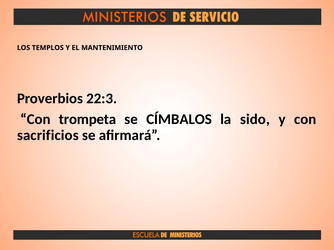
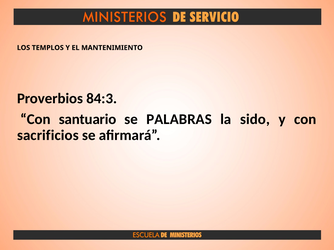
22:3: 22:3 -> 84:3 (102, 99)
trompeta: trompeta -> santuario (88, 119)
CÍMBALOS: CÍMBALOS -> PALABRAS (179, 119)
